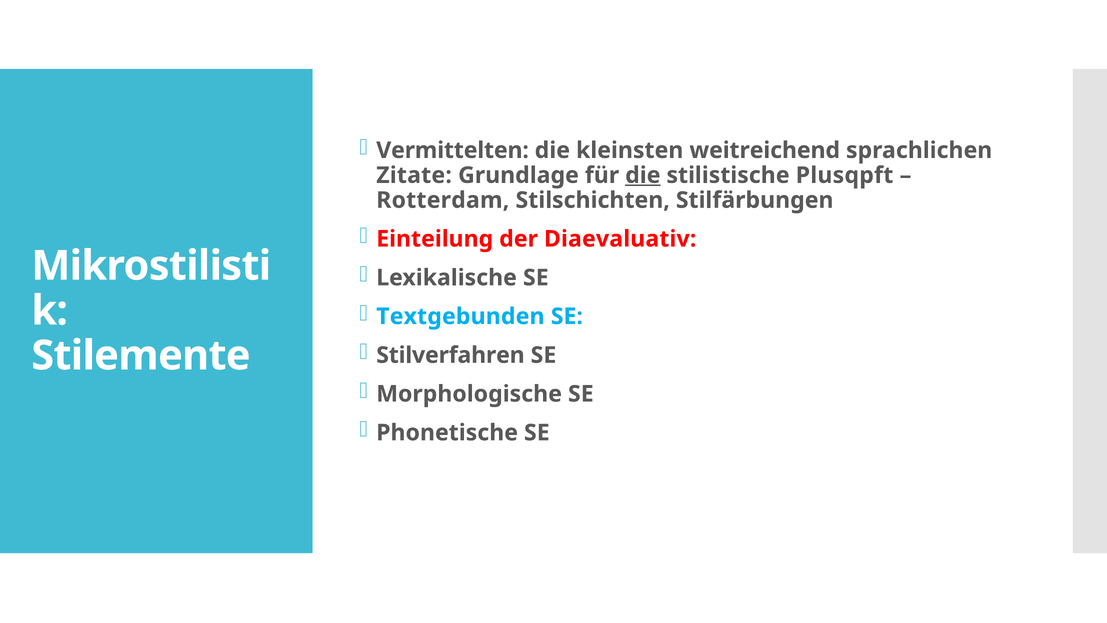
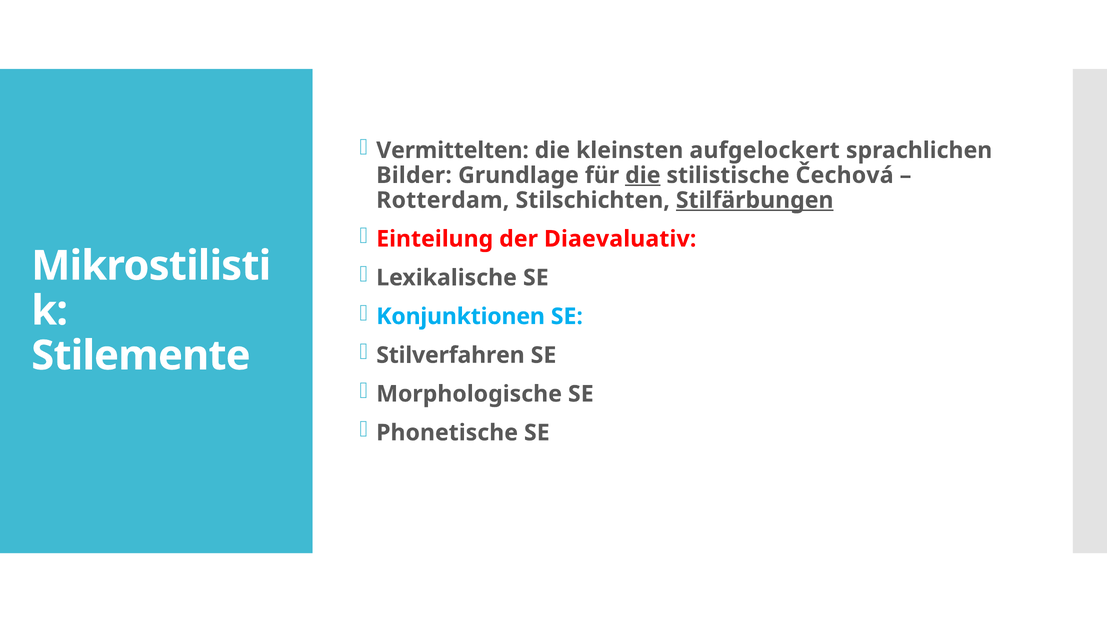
weitreichend: weitreichend -> aufgelockert (765, 150)
Zitate: Zitate -> Bilder (414, 175)
Plusqpft: Plusqpft -> Čechová (845, 175)
Stilfärbungen underline: none -> present (755, 200)
Textgebunden: Textgebunden -> Konjunktionen (461, 316)
